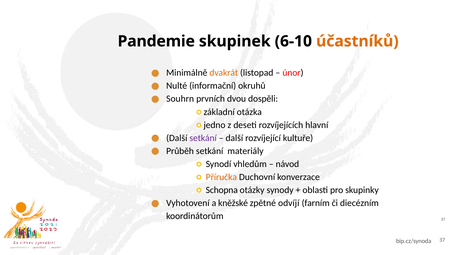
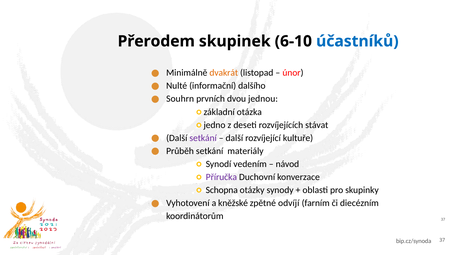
Pandemie: Pandemie -> Přerodem (156, 41)
účastníků colour: orange -> blue (357, 41)
okruhů: okruhů -> dalšího (252, 86)
dospěli: dospěli -> jednou (263, 99)
hlavní: hlavní -> stávat (317, 125)
vhledům: vhledům -> vedením (250, 164)
Příručka colour: orange -> purple (221, 177)
